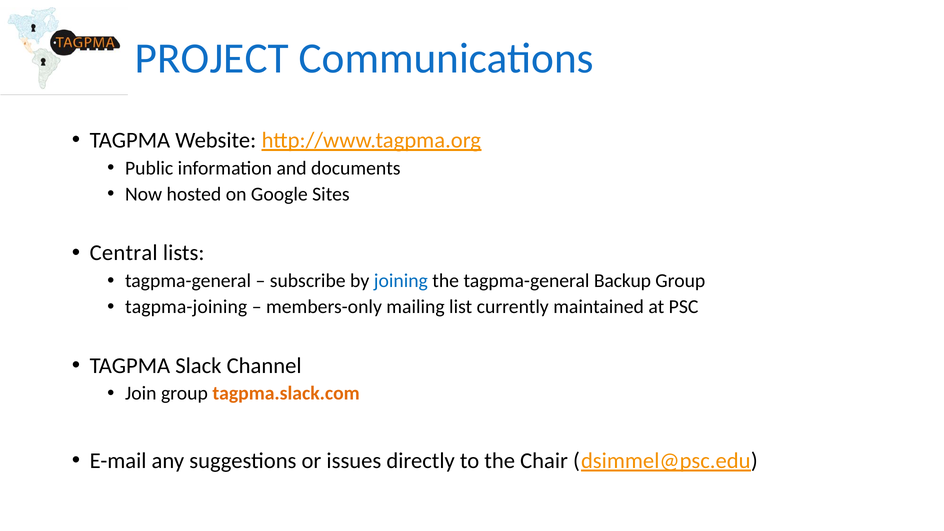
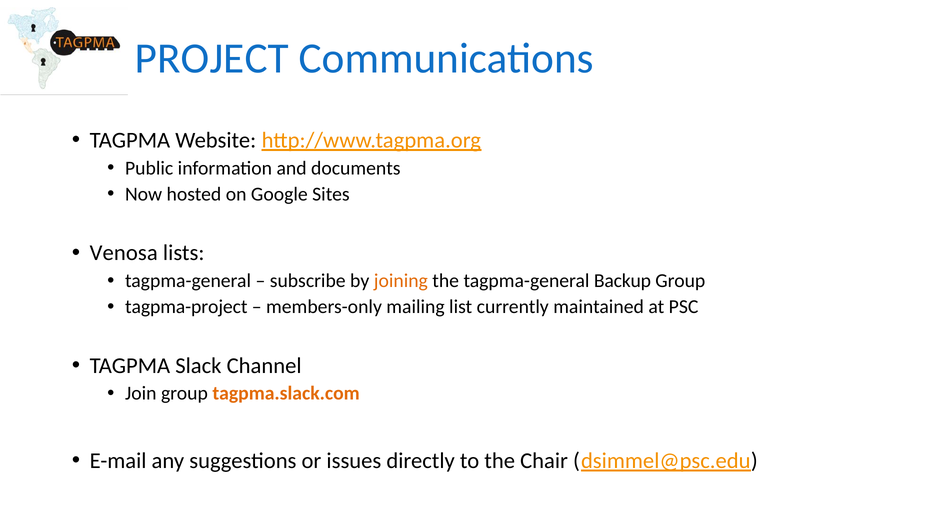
Central: Central -> Venosa (124, 253)
joining colour: blue -> orange (401, 281)
tagpma-joining: tagpma-joining -> tagpma-project (186, 307)
